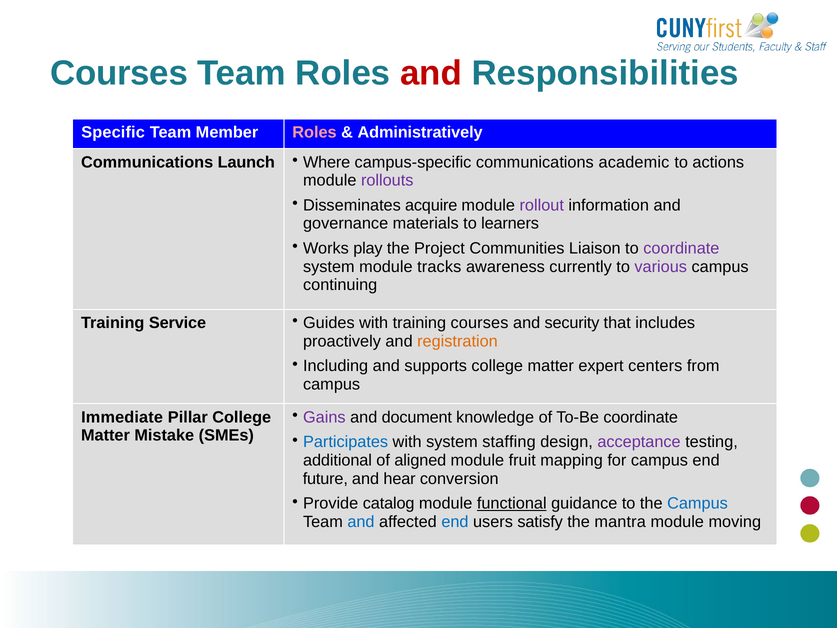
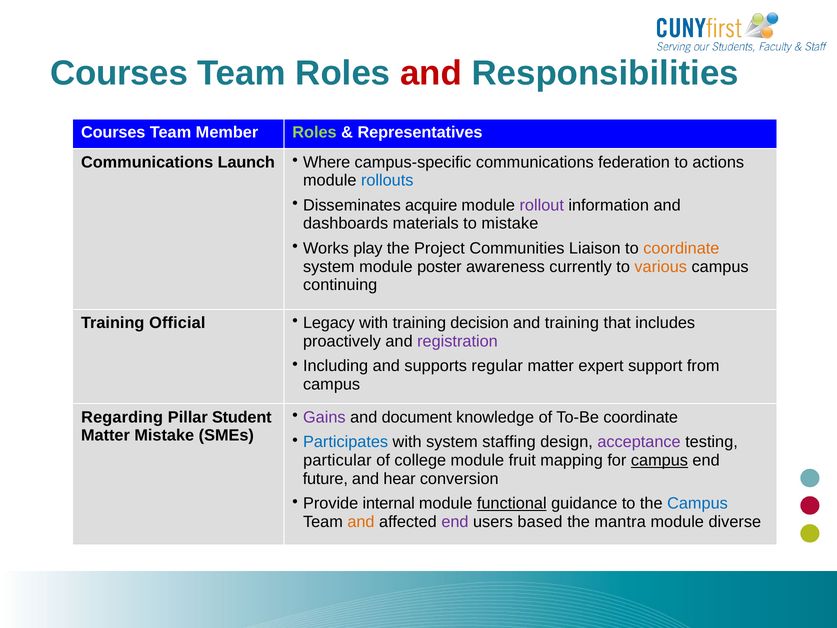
Specific: Specific -> Courses (113, 132)
Roles colour: pink -> light green (314, 132)
Administratively: Administratively -> Representatives (420, 132)
academic: academic -> federation (634, 162)
rollouts colour: purple -> blue (387, 180)
governance: governance -> dashboards (346, 223)
to learners: learners -> mistake (510, 223)
coordinate colour: purple -> orange (681, 248)
tracks: tracks -> poster (439, 267)
various colour: purple -> orange (661, 267)
Service: Service -> Official (177, 323)
Guides: Guides -> Legacy (329, 323)
training courses: courses -> decision (480, 323)
and security: security -> training (572, 323)
registration colour: orange -> purple (457, 341)
supports college: college -> regular (497, 366)
centers: centers -> support (655, 366)
Immediate: Immediate -> Regarding (122, 417)
Pillar College: College -> Student (242, 417)
additional: additional -> particular (337, 460)
aligned: aligned -> college (420, 460)
campus underline: none -> present (659, 460)
catalog: catalog -> internal (389, 503)
and colour: blue -> orange (361, 522)
end colour: blue -> purple (455, 522)
satisfy: satisfy -> based (540, 522)
moving: moving -> diverse (735, 522)
